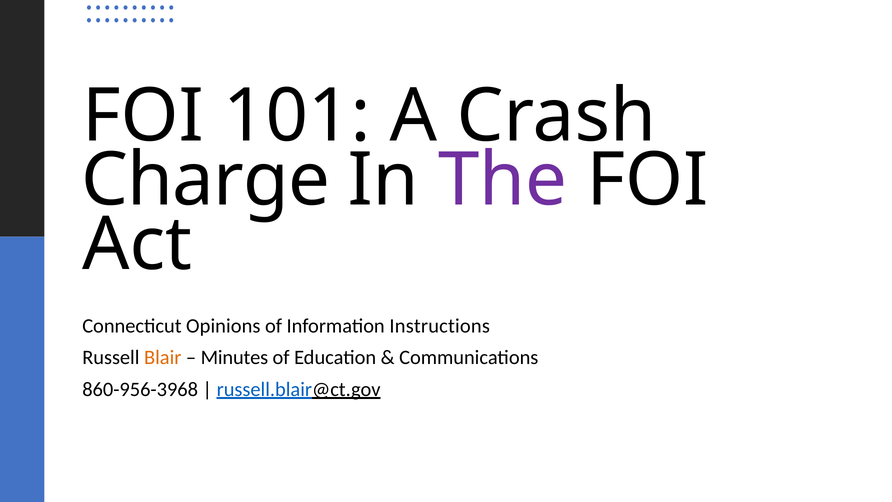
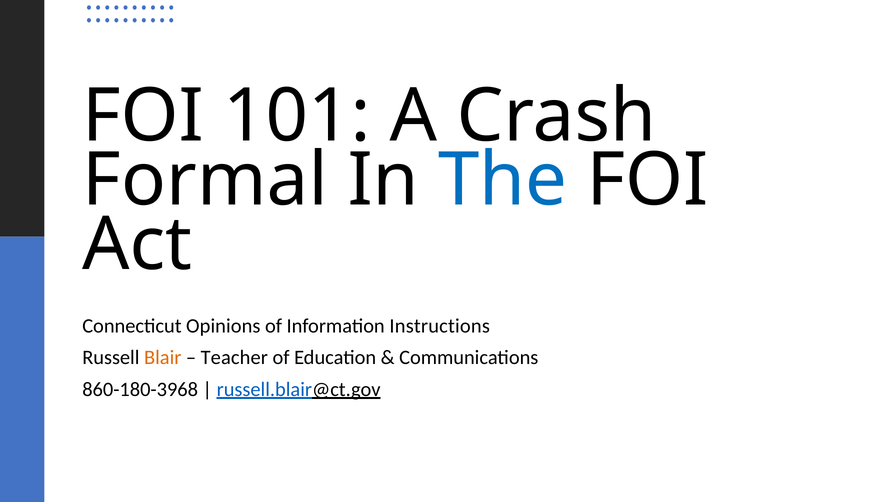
Charge: Charge -> Formal (205, 180)
The colour: purple -> blue (503, 180)
Minutes: Minutes -> Teacher (234, 357)
860-956-3968: 860-956-3968 -> 860-180-3968 (140, 389)
